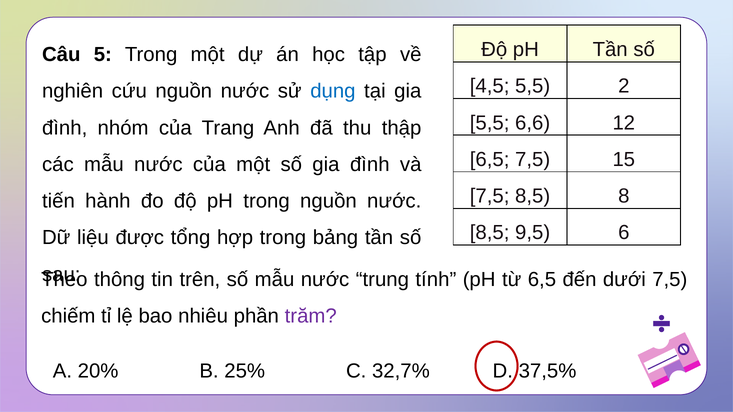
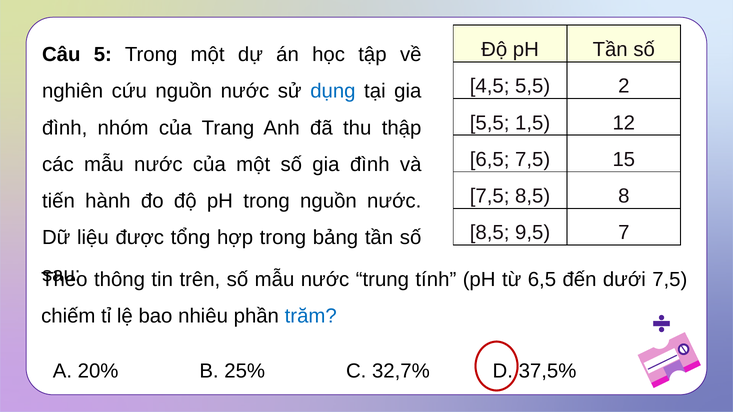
6,6: 6,6 -> 1,5 (533, 123)
6: 6 -> 7 (624, 233)
trăm colour: purple -> blue (311, 316)
